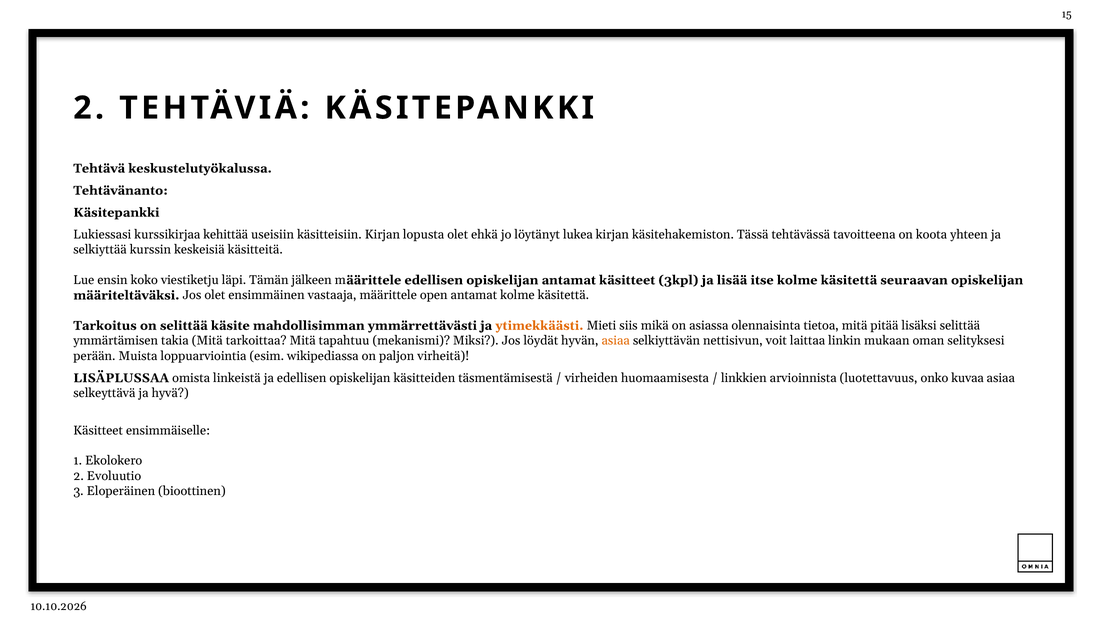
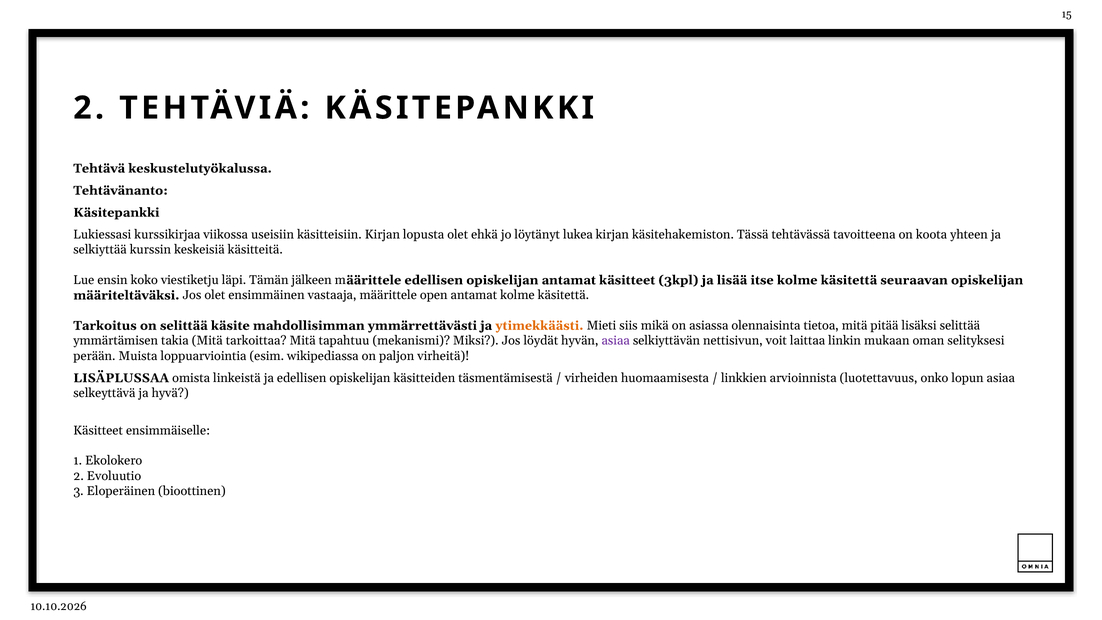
kehittää: kehittää -> viikossa (226, 235)
asiaa colour: orange -> purple (616, 341)
kuvaa: kuvaa -> lopun (968, 378)
